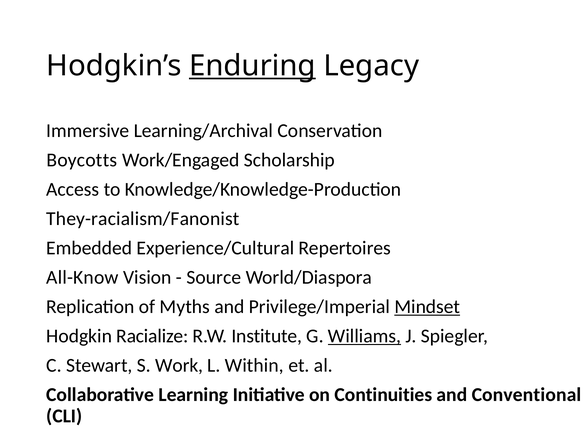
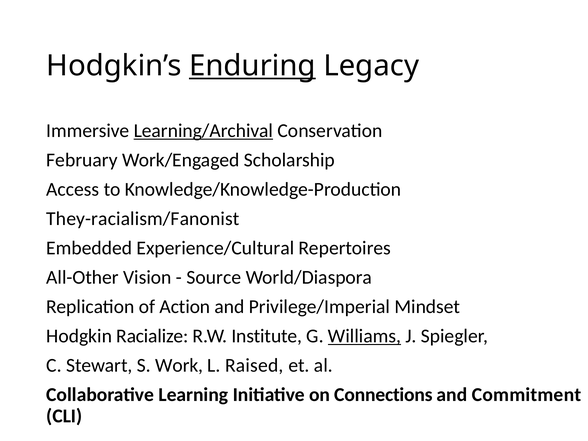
Learning/Archival underline: none -> present (203, 131)
Boycotts: Boycotts -> February (82, 160)
All-Know: All-Know -> All-Other (83, 277)
Myths: Myths -> Action (185, 307)
Mindset underline: present -> none (427, 307)
Within: Within -> Raised (254, 365)
Continuities: Continuities -> Connections (383, 395)
Conventional: Conventional -> Commitment (527, 395)
